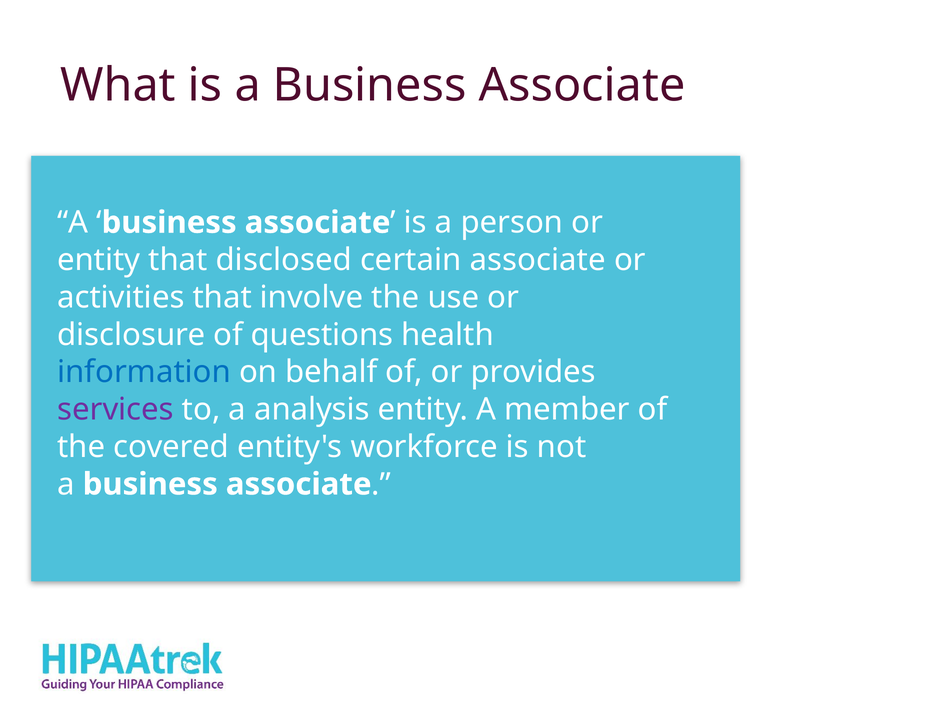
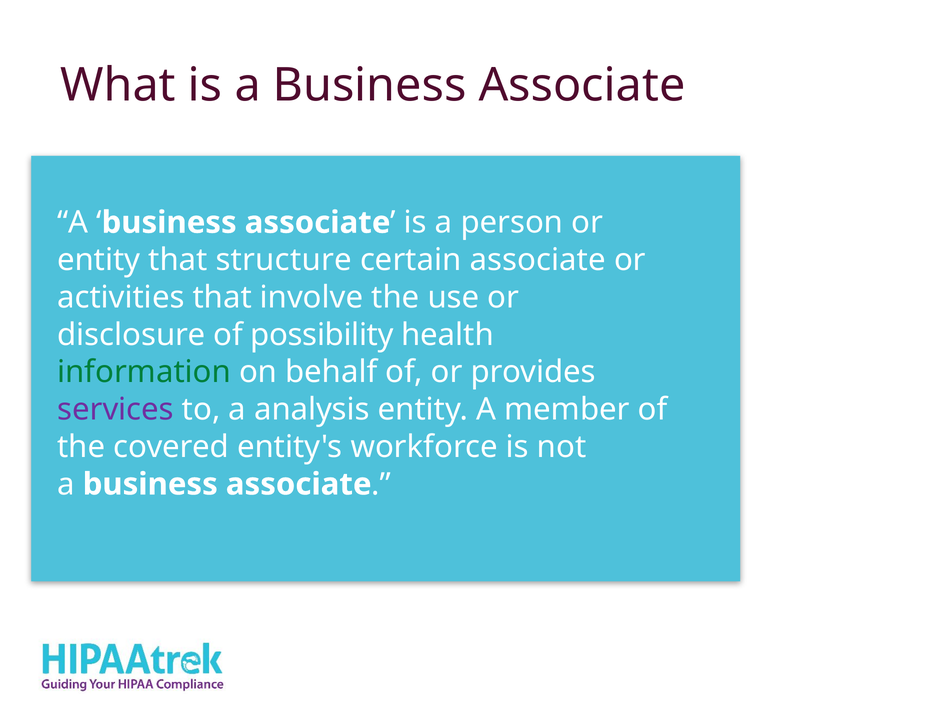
disclosed: disclosed -> structure (284, 260)
questions: questions -> possibility (322, 335)
information colour: blue -> green (144, 372)
